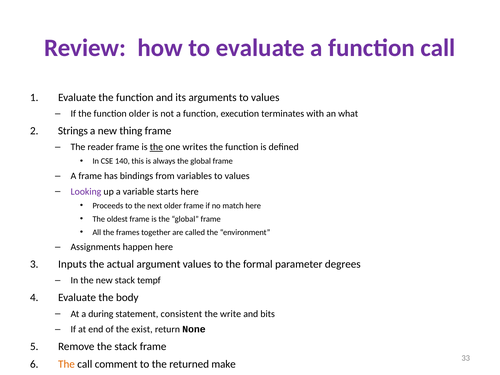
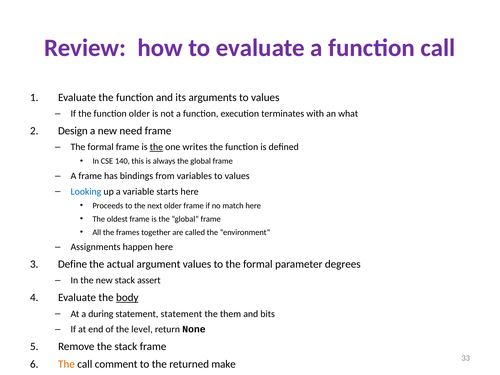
Strings: Strings -> Design (73, 131)
thing: thing -> need (131, 131)
reader: reader -> formal (101, 147)
Looking colour: purple -> blue (86, 192)
Inputs: Inputs -> Define (72, 264)
tempf: tempf -> assert (149, 280)
body underline: none -> present (127, 297)
statement consistent: consistent -> statement (181, 314)
write: write -> them (231, 314)
exist: exist -> level (142, 329)
